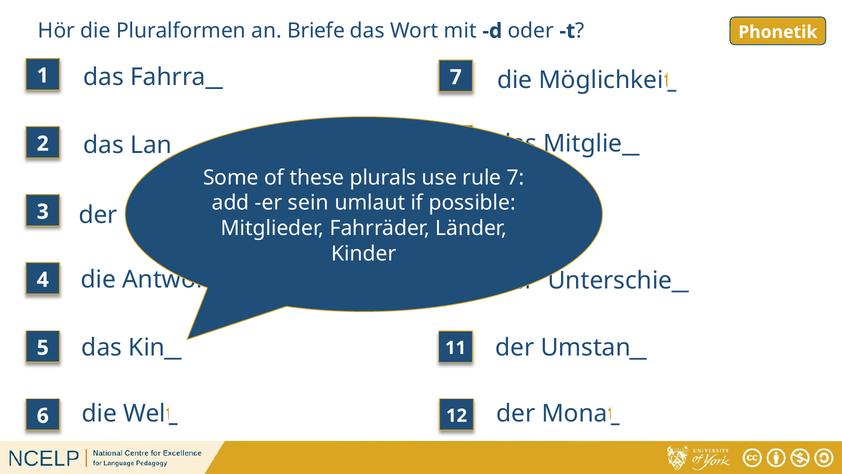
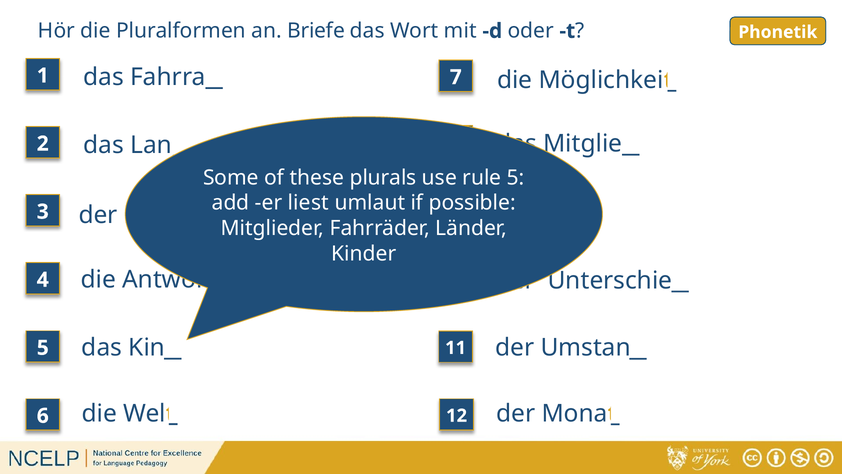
rule 7: 7 -> 5 (516, 178)
sein: sein -> liest (308, 203)
